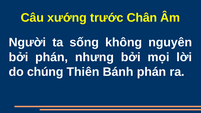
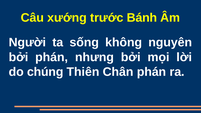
Chân: Chân -> Bánh (142, 18)
Bánh: Bánh -> Chân (118, 72)
